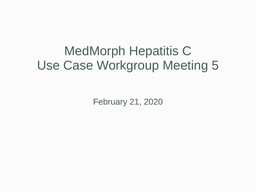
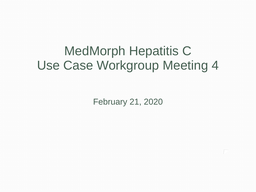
5: 5 -> 4 (215, 65)
